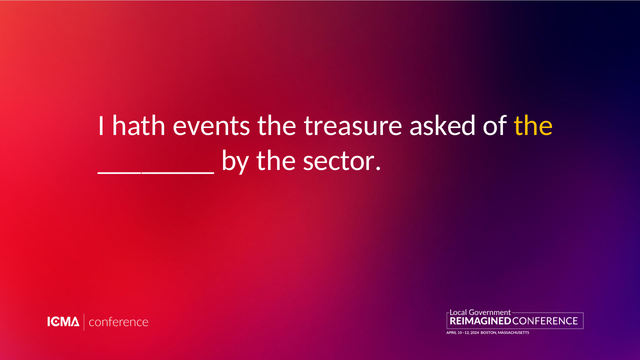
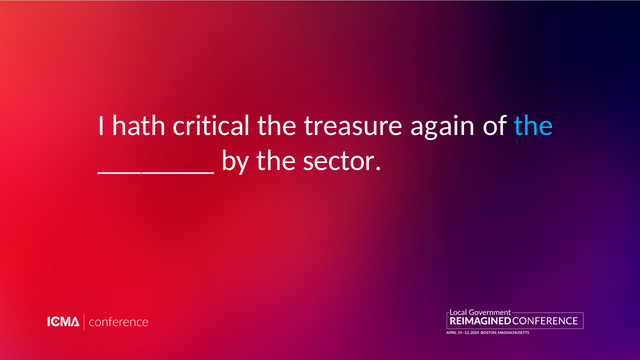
events: events -> critical (212, 125)
asked: asked -> again (443, 125)
the colour: yellow -> light blue (534, 125)
